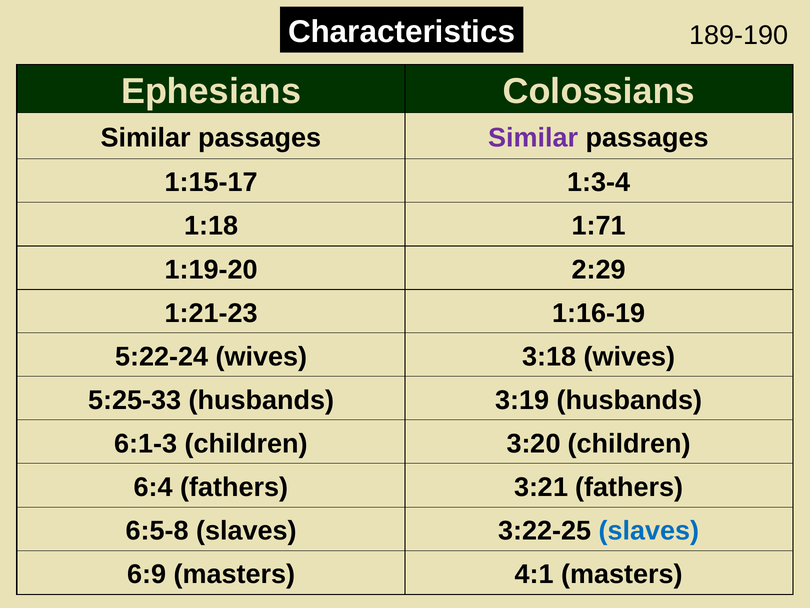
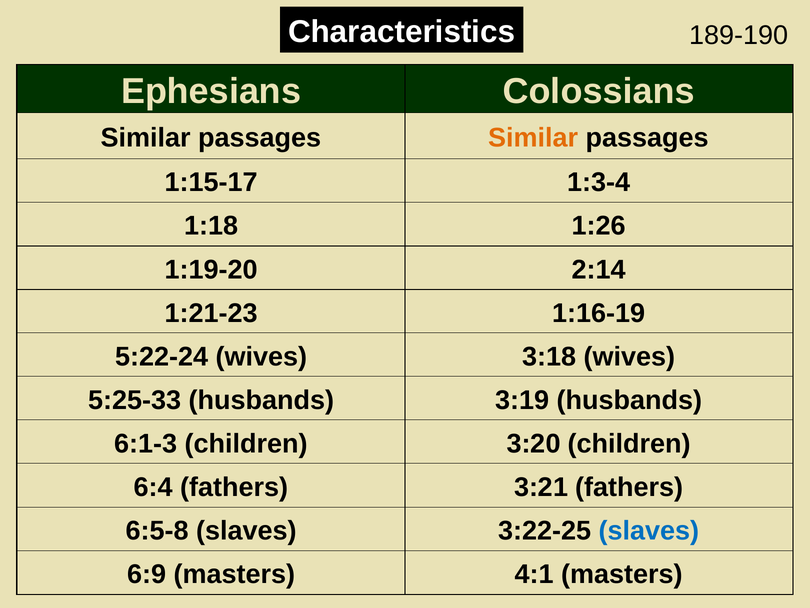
Similar colour: purple -> orange (533, 138)
1:71: 1:71 -> 1:26 (599, 226)
2:29: 2:29 -> 2:14 (599, 269)
